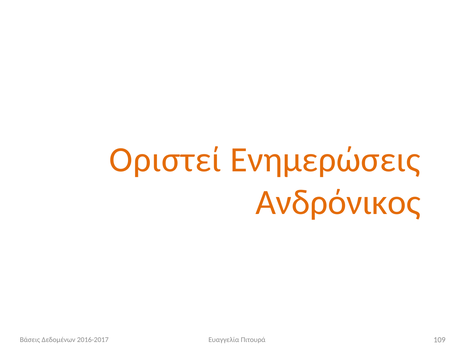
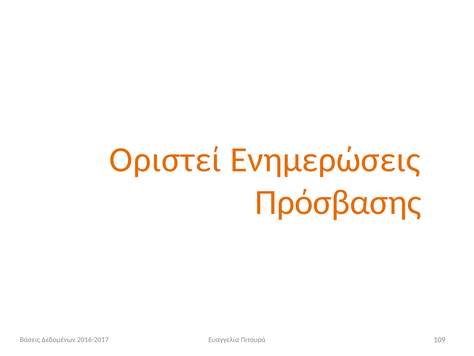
Ανδρόνικος: Ανδρόνικος -> Πρόσβασης (338, 202)
